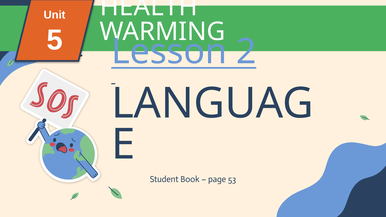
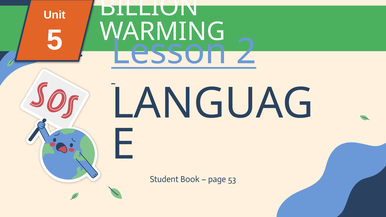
HEALTH: HEALTH -> BILLION (149, 7)
